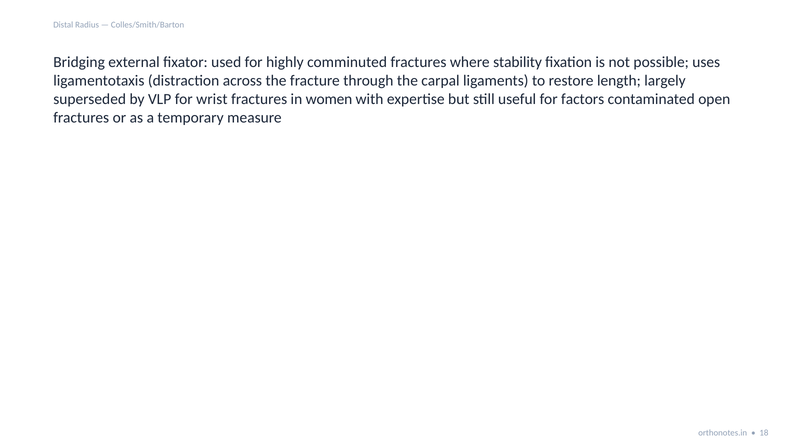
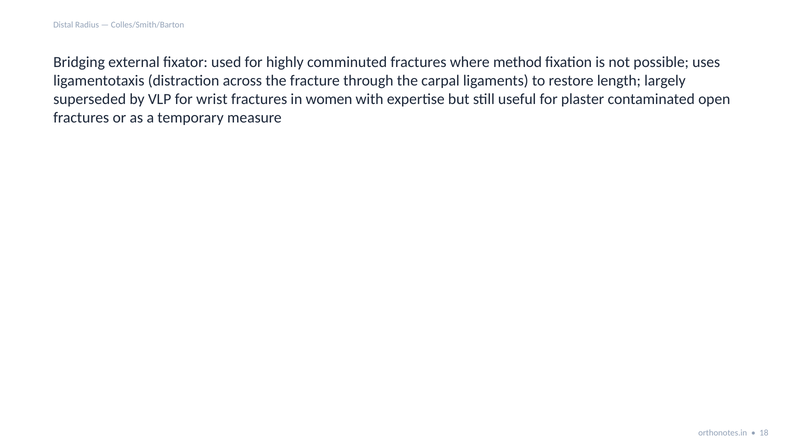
stability: stability -> method (518, 62)
factors: factors -> plaster (583, 99)
